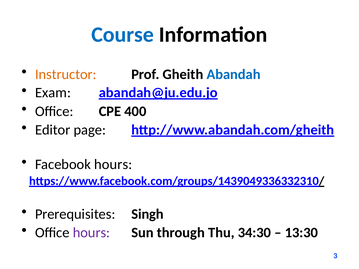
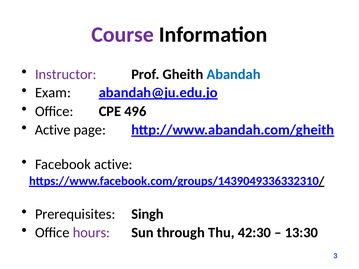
Course colour: blue -> purple (123, 35)
Instructor colour: orange -> purple (66, 74)
400: 400 -> 496 (135, 112)
Editor: Editor -> Active (53, 130)
Facebook hours: hours -> active (113, 164)
34:30: 34:30 -> 42:30 (254, 233)
